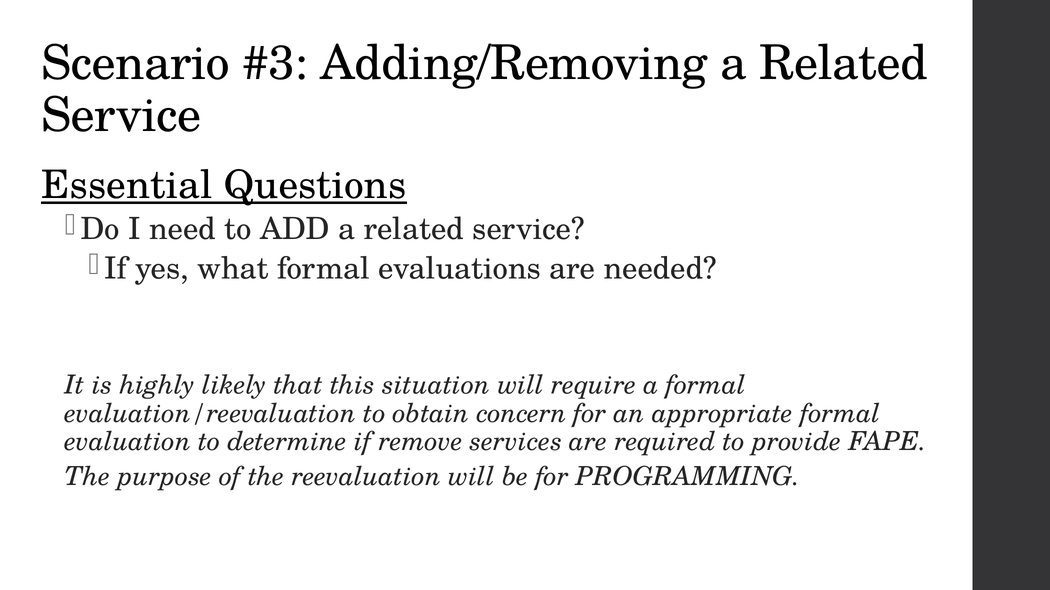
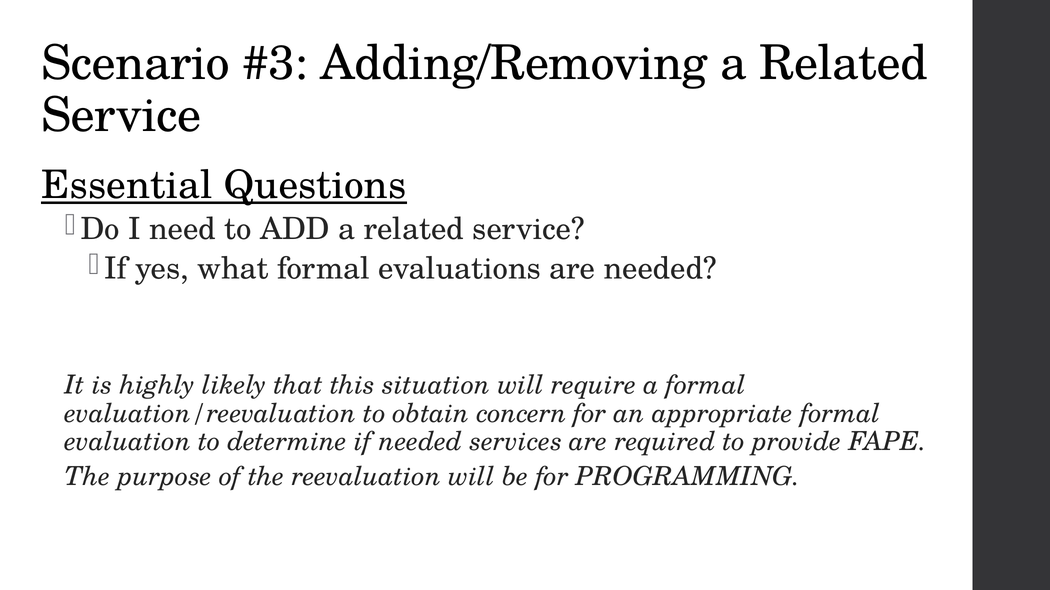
if remove: remove -> needed (421, 442)
